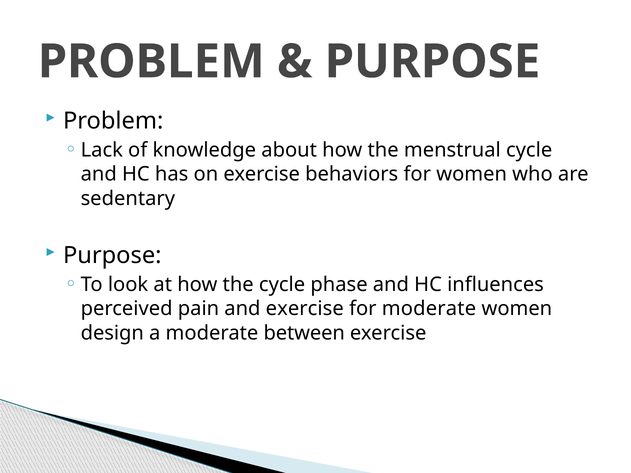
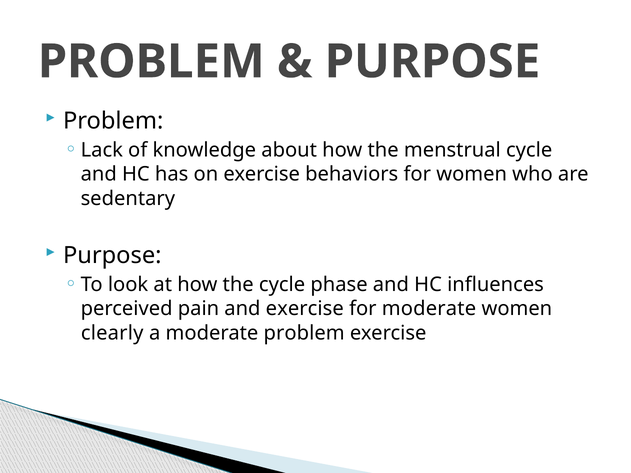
design: design -> clearly (112, 333)
moderate between: between -> problem (304, 333)
